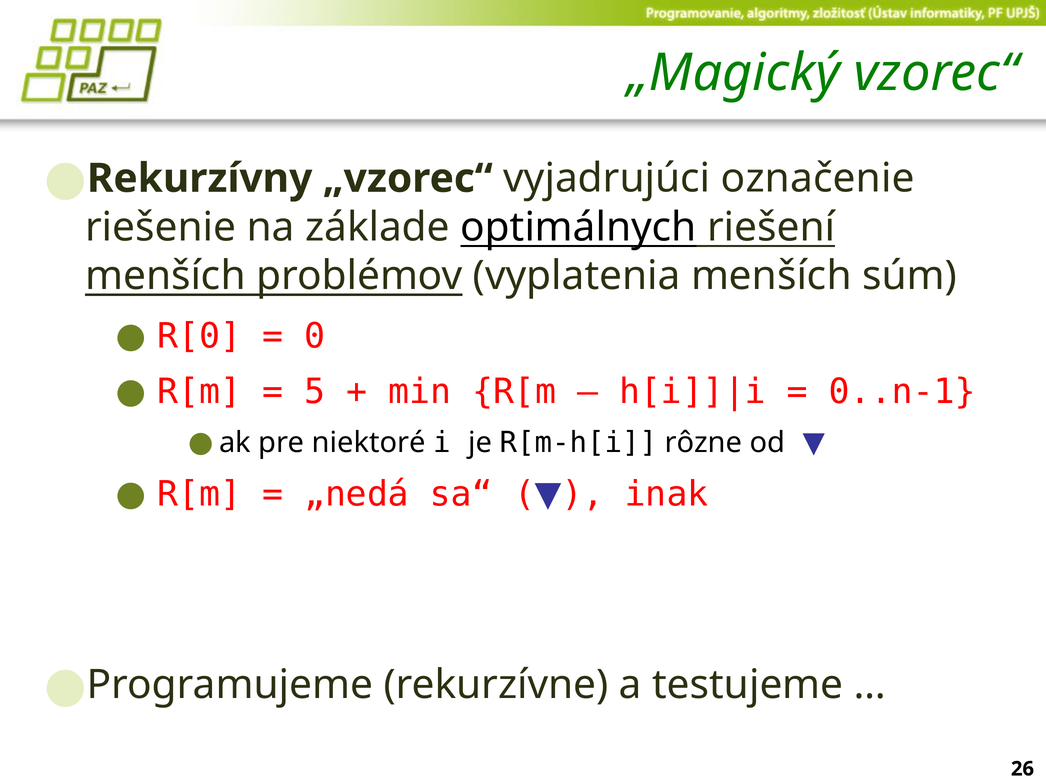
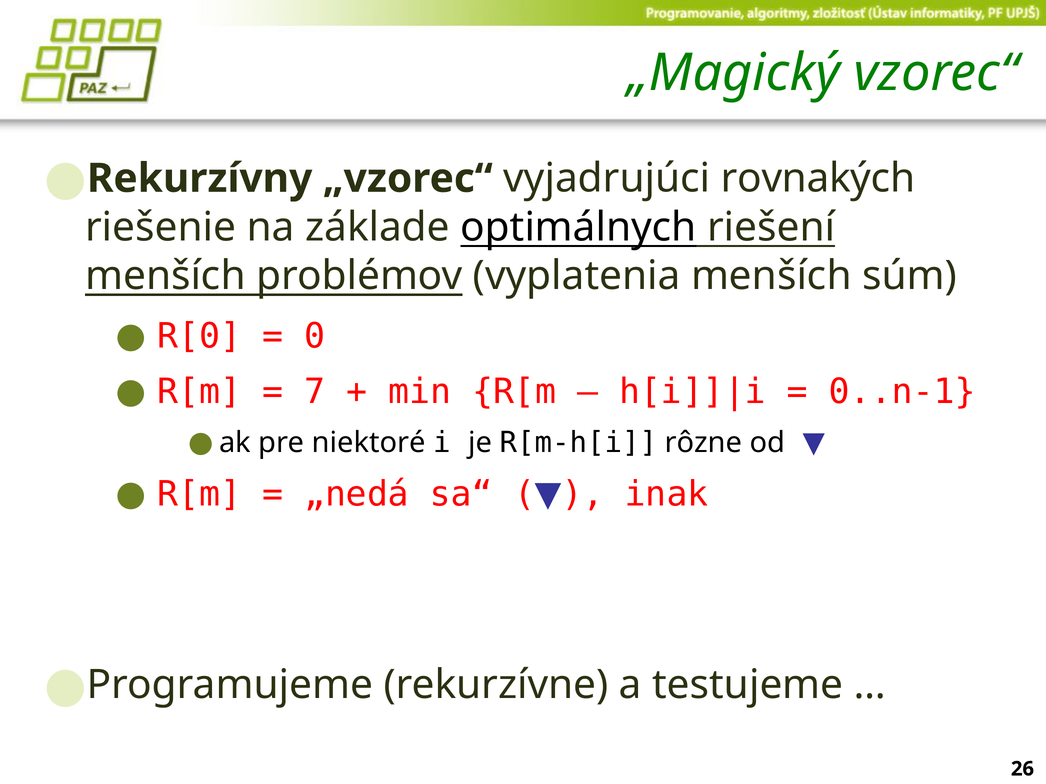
označenie: označenie -> rovnakých (818, 179)
5: 5 -> 7 (315, 392)
